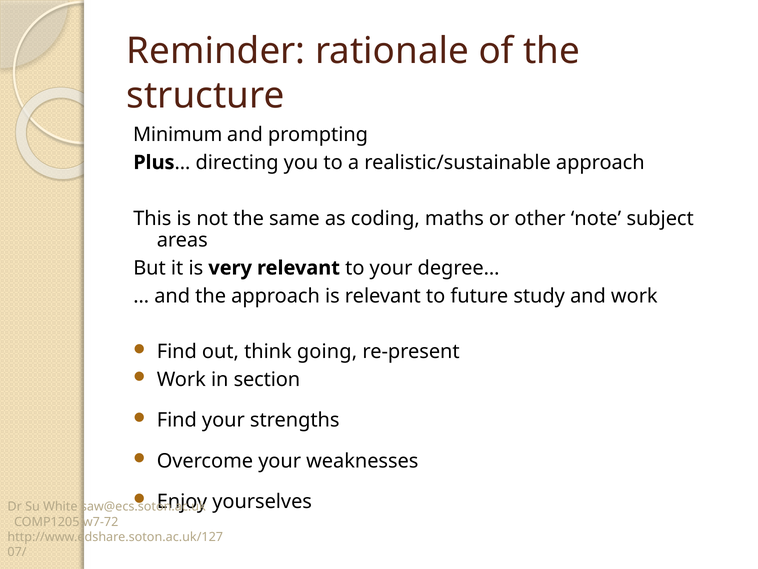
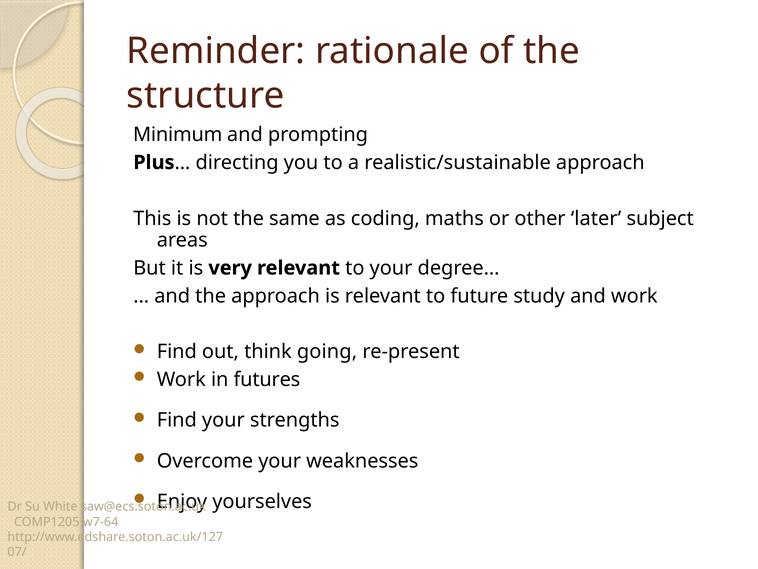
note: note -> later (596, 218)
section: section -> futures (267, 379)
w7-72: w7-72 -> w7-64 (101, 521)
